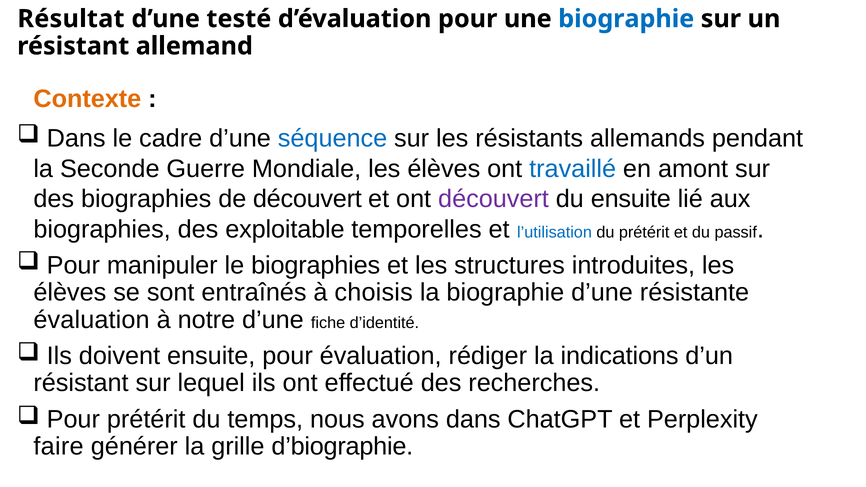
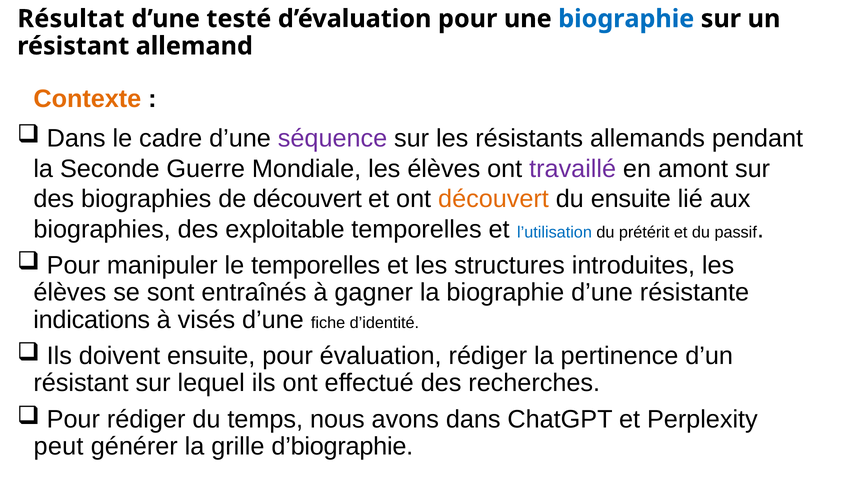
séquence colour: blue -> purple (333, 139)
travaillé colour: blue -> purple (573, 169)
découvert colour: purple -> orange (493, 199)
le biographies: biographies -> temporelles (316, 265)
choisis: choisis -> gagner (374, 293)
évaluation: évaluation -> indications (92, 320)
notre: notre -> visés (206, 320)
indications: indications -> pertinence (619, 356)
Pour prétérit: prétérit -> rédiger (146, 420)
faire: faire -> peut (59, 447)
